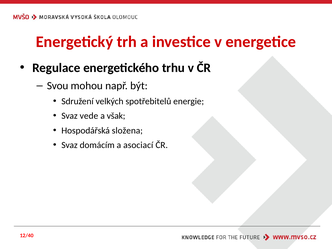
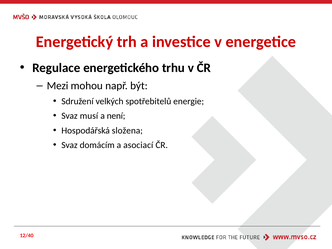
Svou: Svou -> Mezi (58, 86)
vede: vede -> musí (89, 116)
však: však -> není (116, 116)
